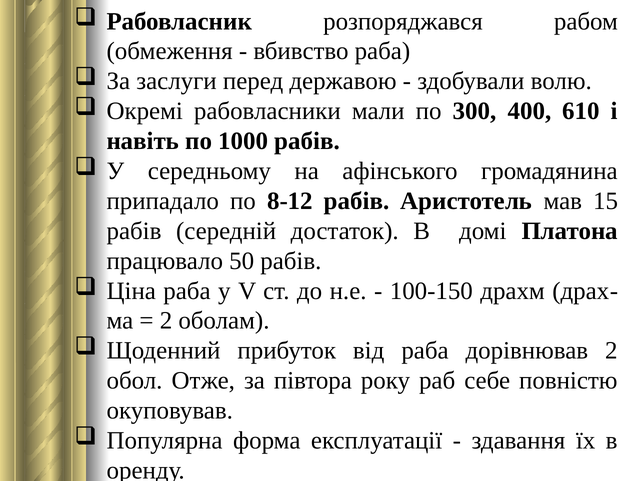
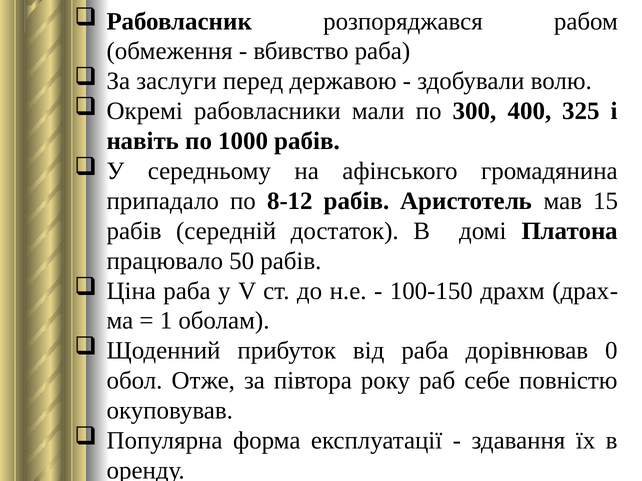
610: 610 -> 325 (581, 111)
2: 2 -> 1 (166, 321)
дорівнював 2: 2 -> 0 (611, 351)
